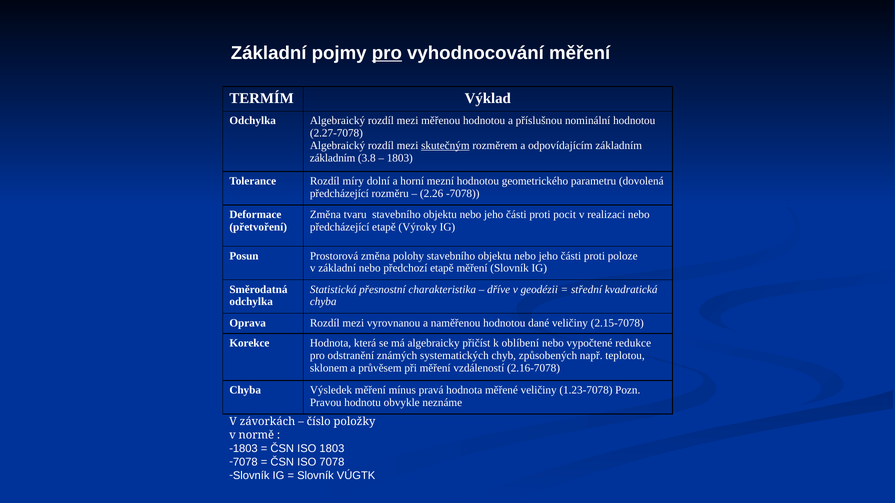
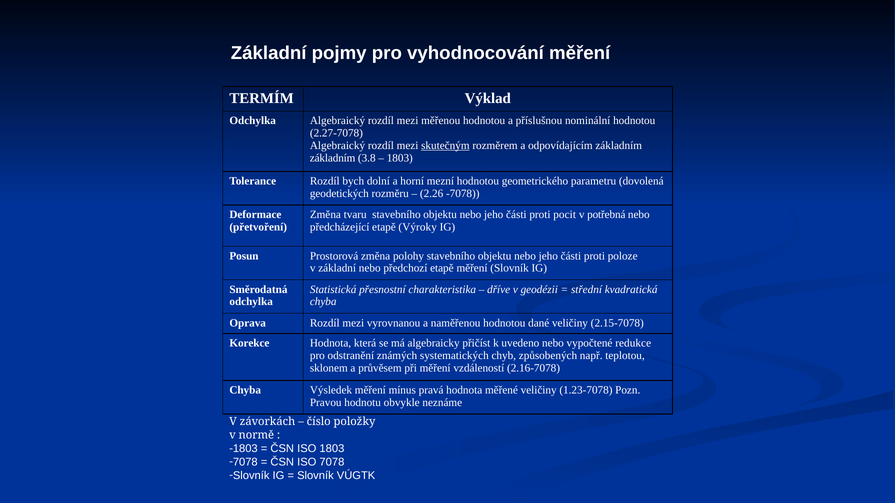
pro underline: present -> none (387, 53)
míry: míry -> bych (353, 181)
předcházející: předcházející -> geodetických (339, 194)
realizaci: realizaci -> potřebná (606, 215)
oblíbení: oblíbení -> uvedeno (520, 343)
